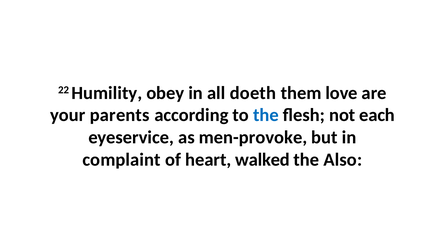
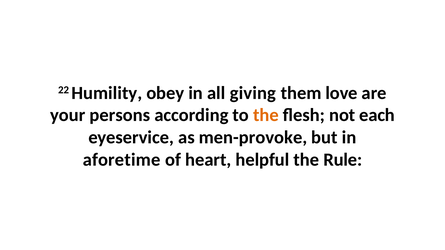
doeth: doeth -> giving (253, 93)
parents: parents -> persons (120, 115)
the colour: blue -> orange (266, 115)
complaint: complaint -> aforetime (122, 160)
walked: walked -> helpful (262, 160)
Also: Also -> Rule (343, 160)
